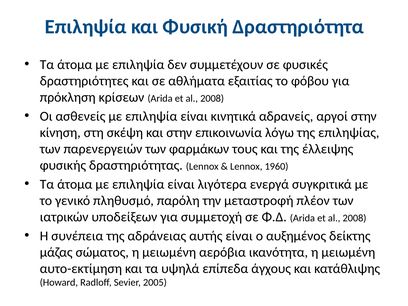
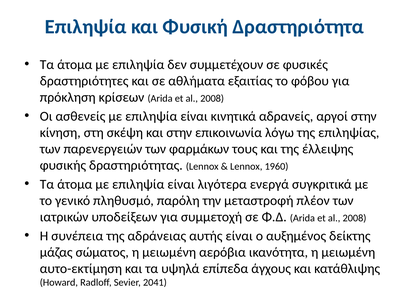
2005: 2005 -> 2041 (155, 283)
